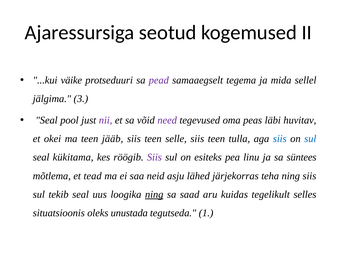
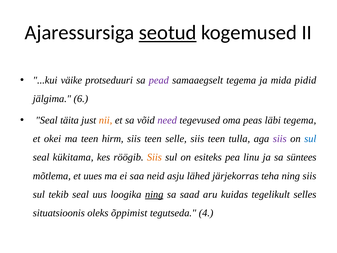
seotud underline: none -> present (168, 33)
sellel: sellel -> pidid (306, 80)
3: 3 -> 6 (81, 99)
pool: pool -> täita (70, 120)
nii colour: purple -> orange (106, 120)
läbi huvitav: huvitav -> tegema (300, 120)
jääb: jääb -> hirm (113, 139)
siis colour: blue -> purple (280, 139)
Siis colour: purple -> orange (154, 157)
tead: tead -> uues (93, 176)
unustada: unustada -> õppimist (129, 213)
1: 1 -> 4 (206, 213)
